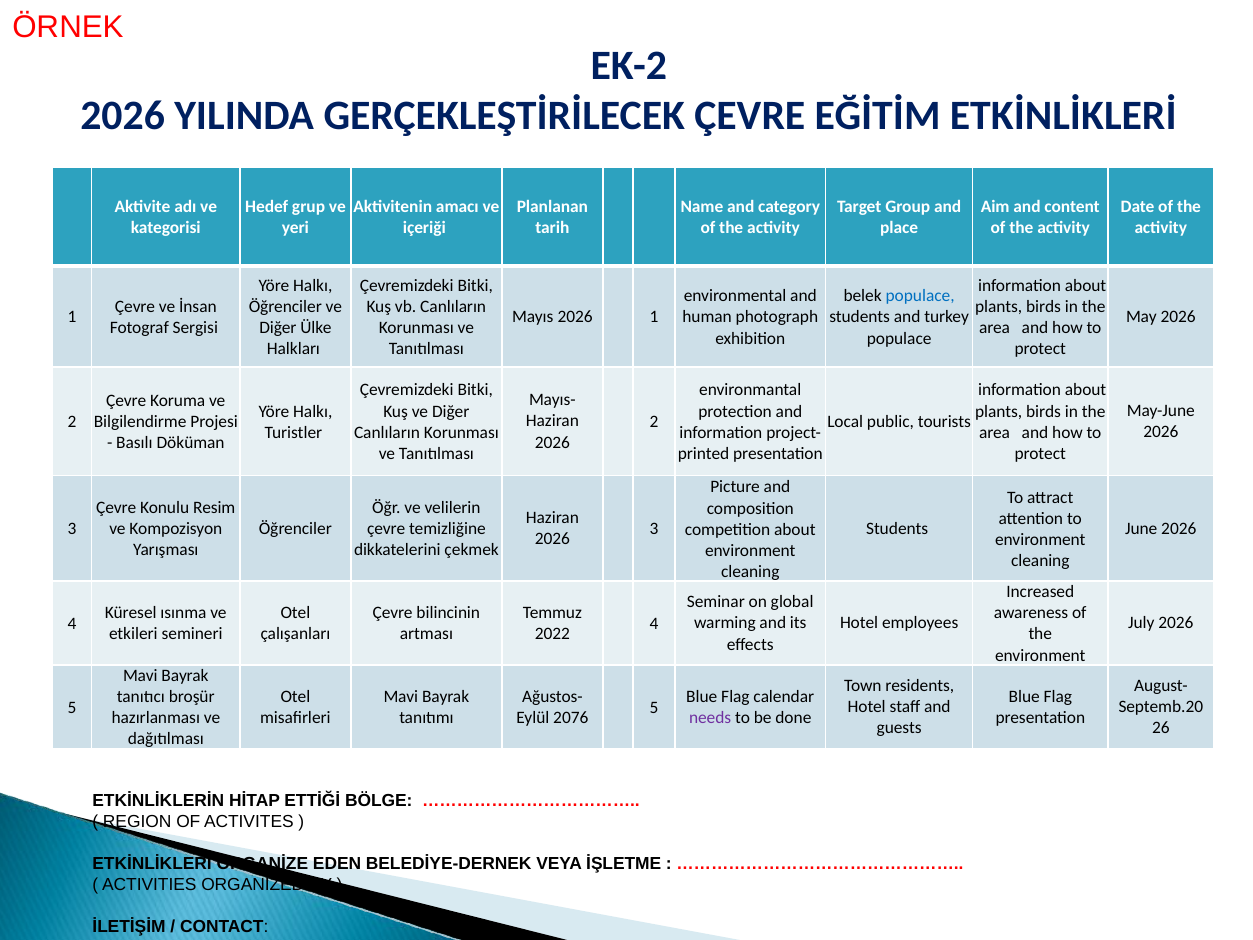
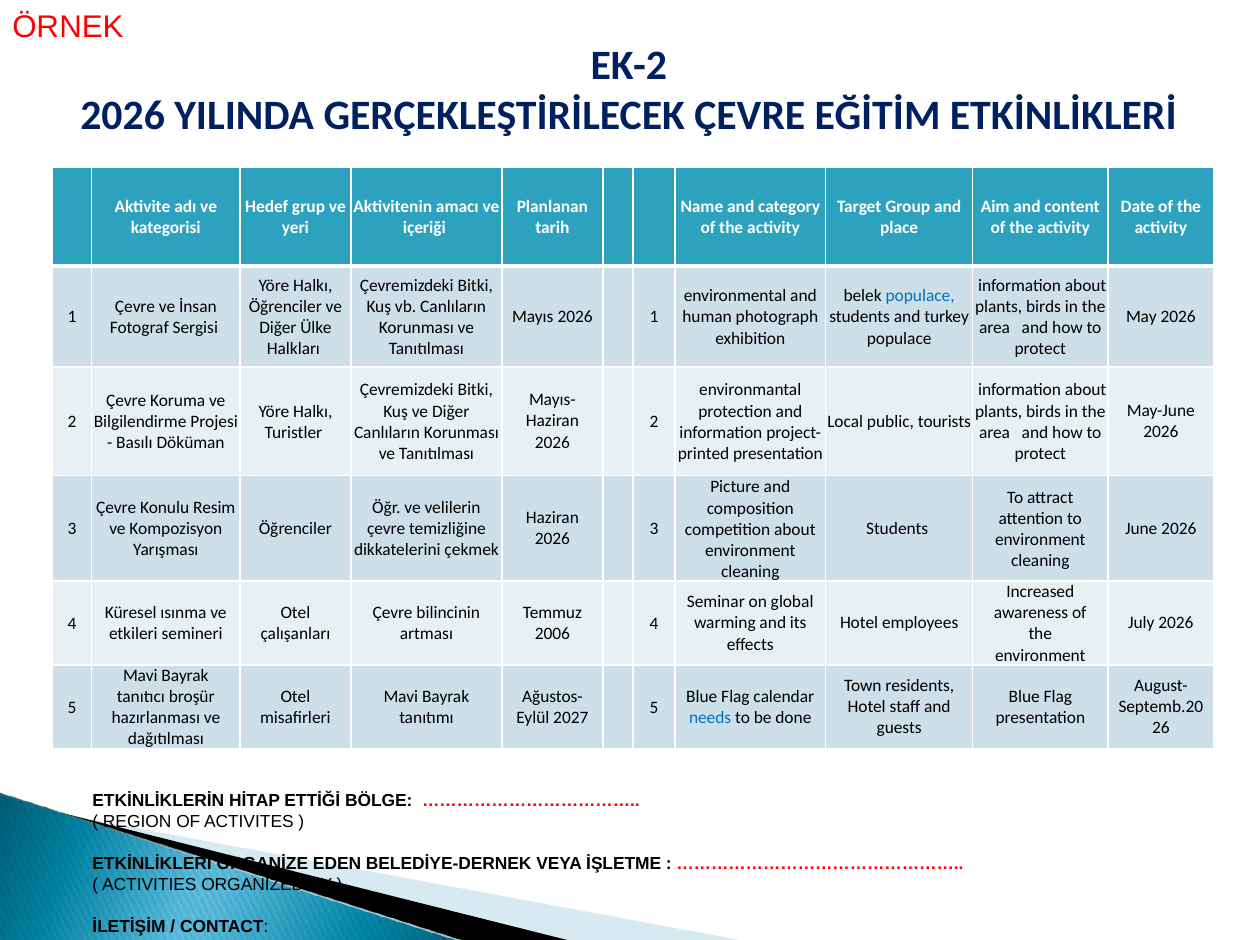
2022: 2022 -> 2006 (552, 634)
2076: 2076 -> 2027 (571, 717)
needs colour: purple -> blue (710, 717)
